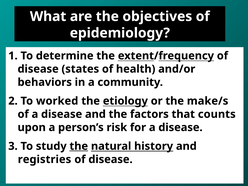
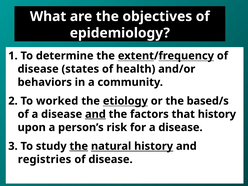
make/s: make/s -> based/s (208, 101)
and underline: none -> present (95, 114)
that counts: counts -> history (217, 114)
